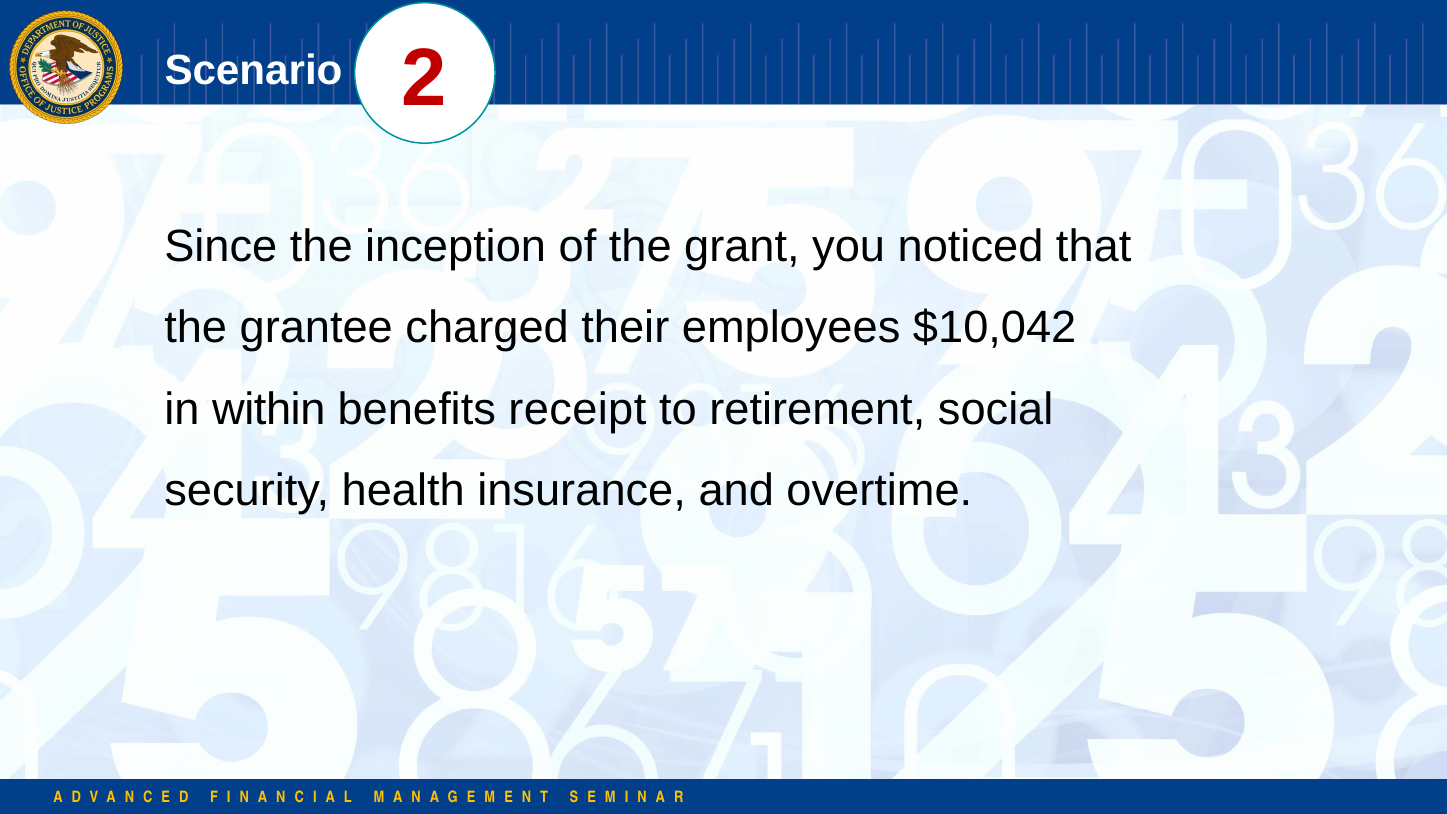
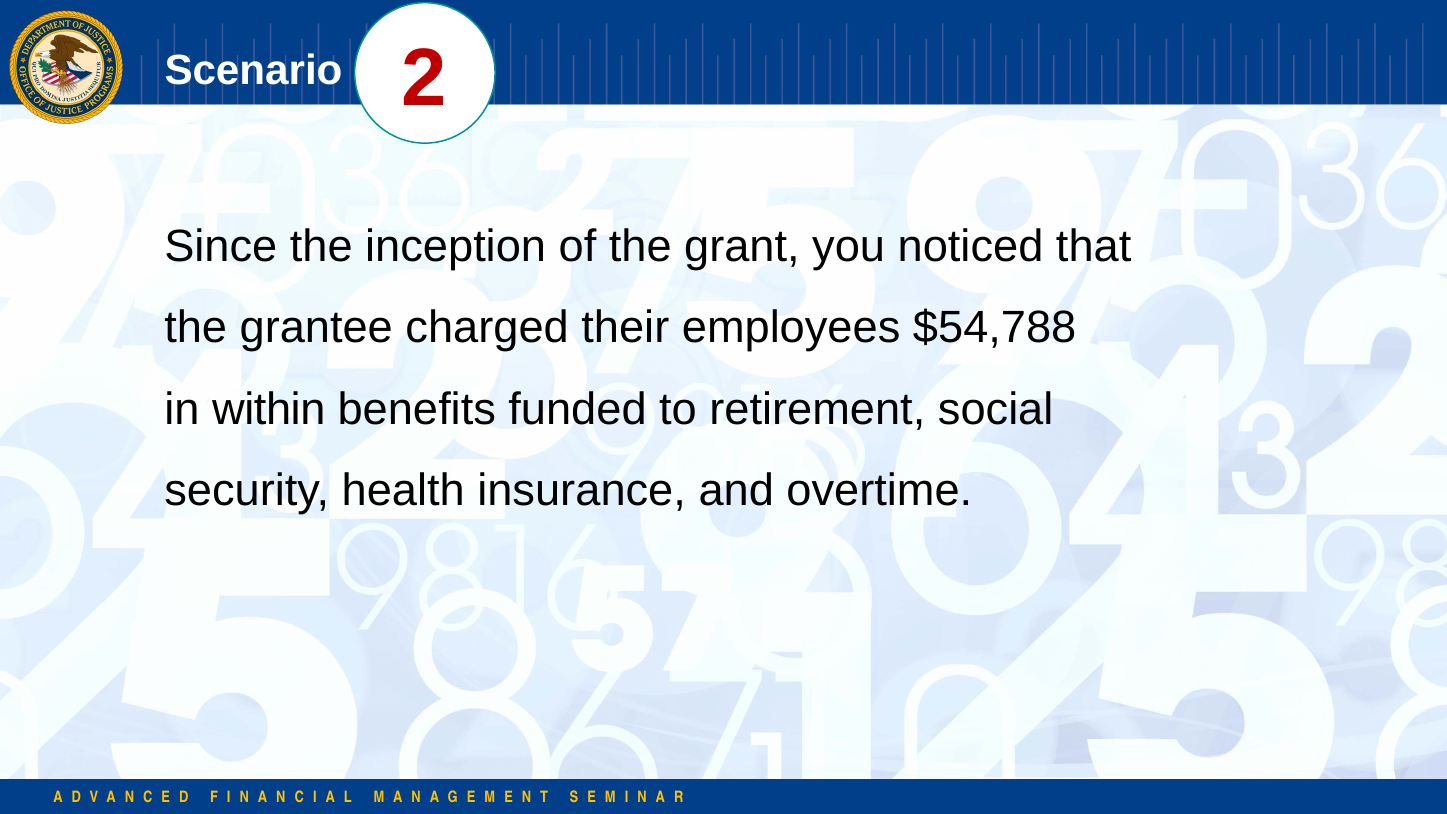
$10,042: $10,042 -> $54,788 (995, 328)
receipt: receipt -> funded (578, 409)
